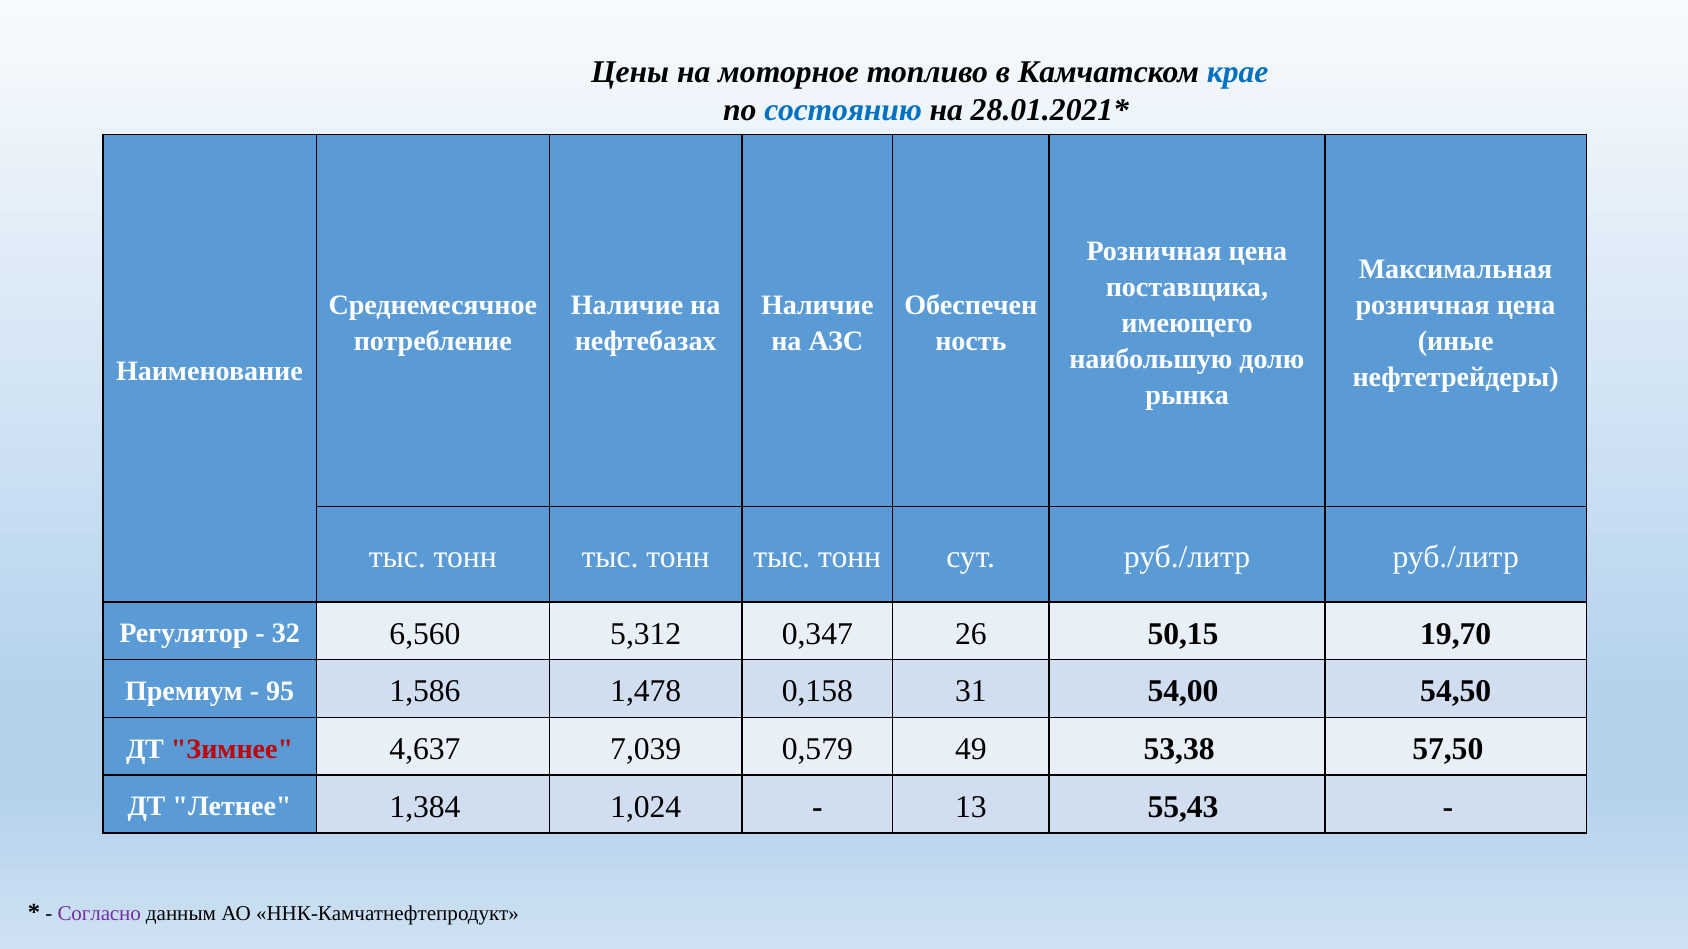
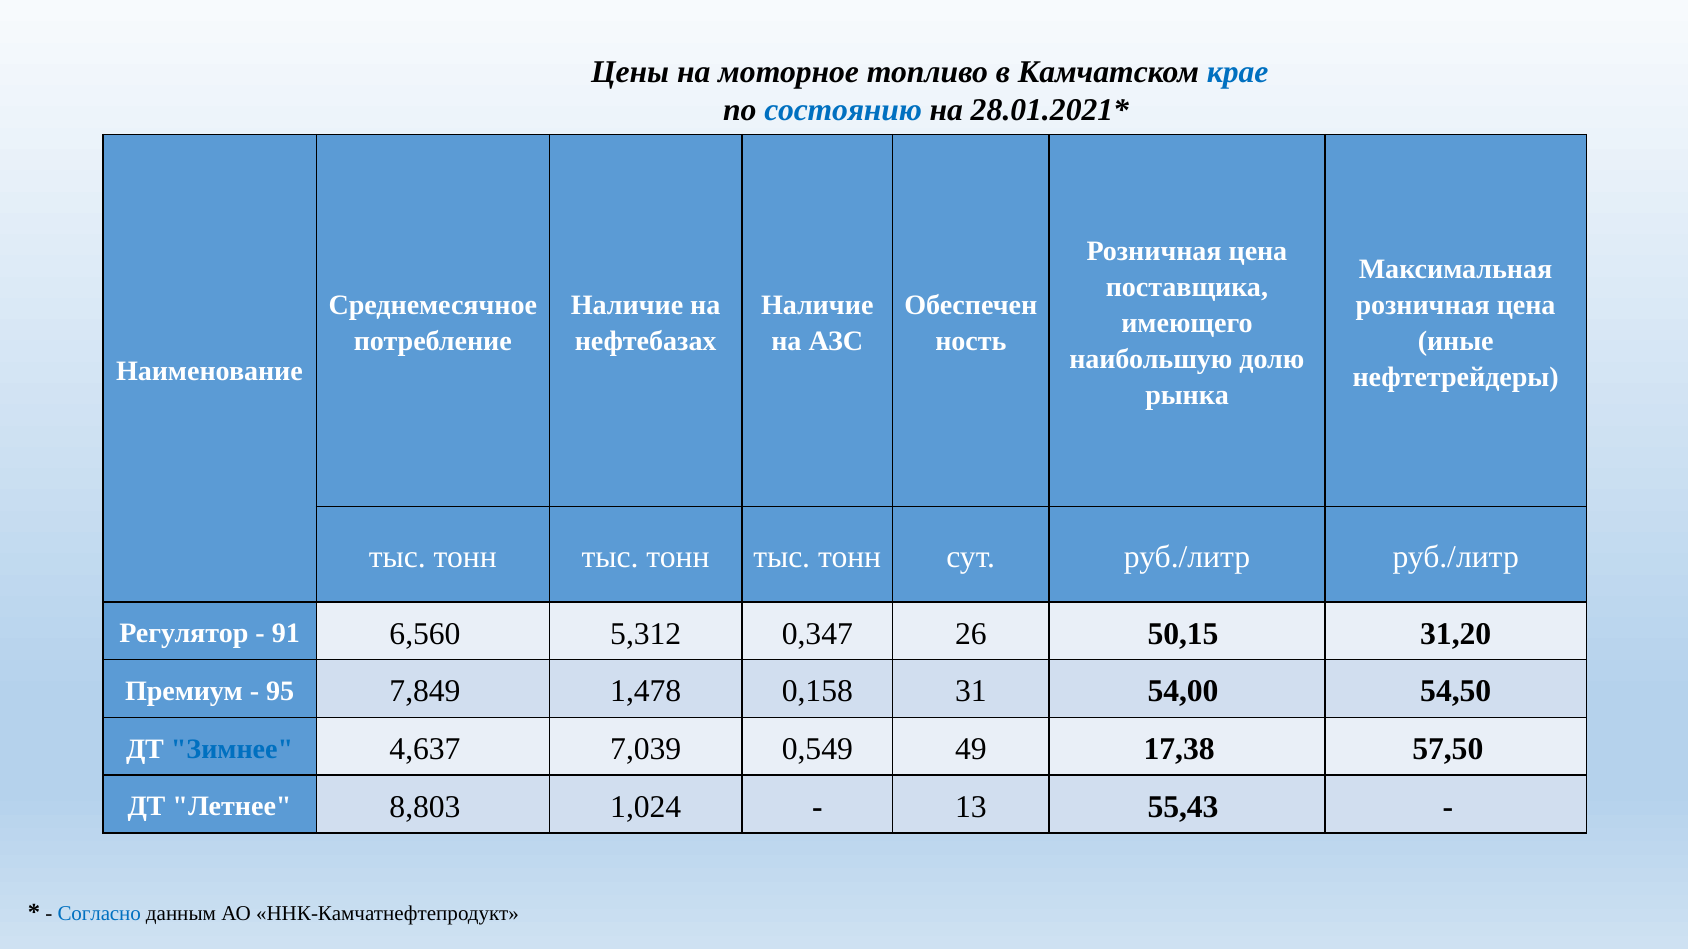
32: 32 -> 91 (286, 634)
19,70: 19,70 -> 31,20 (1456, 634)
1,586: 1,586 -> 7,849 (425, 692)
Зимнее colour: red -> blue (232, 749)
0,579: 0,579 -> 0,549 (817, 750)
53,38: 53,38 -> 17,38 (1179, 750)
1,384: 1,384 -> 8,803 (425, 807)
Согласно colour: purple -> blue (99, 914)
